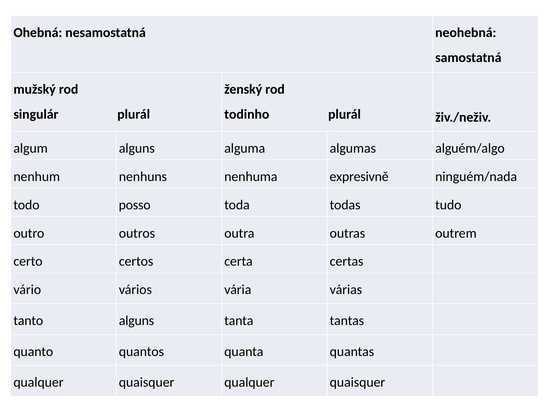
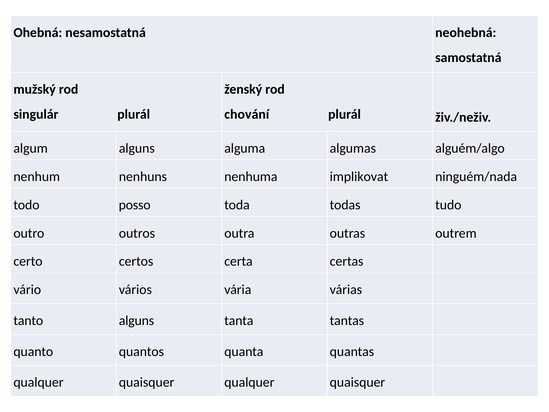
todinho: todinho -> chování (247, 114)
expresivně: expresivně -> implikovat (359, 176)
